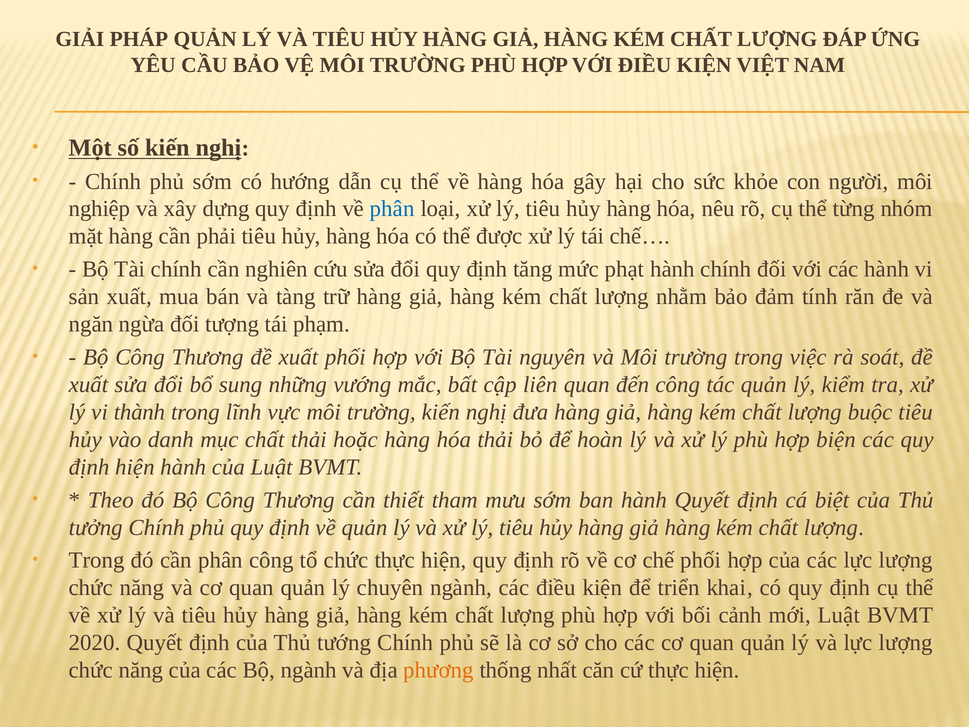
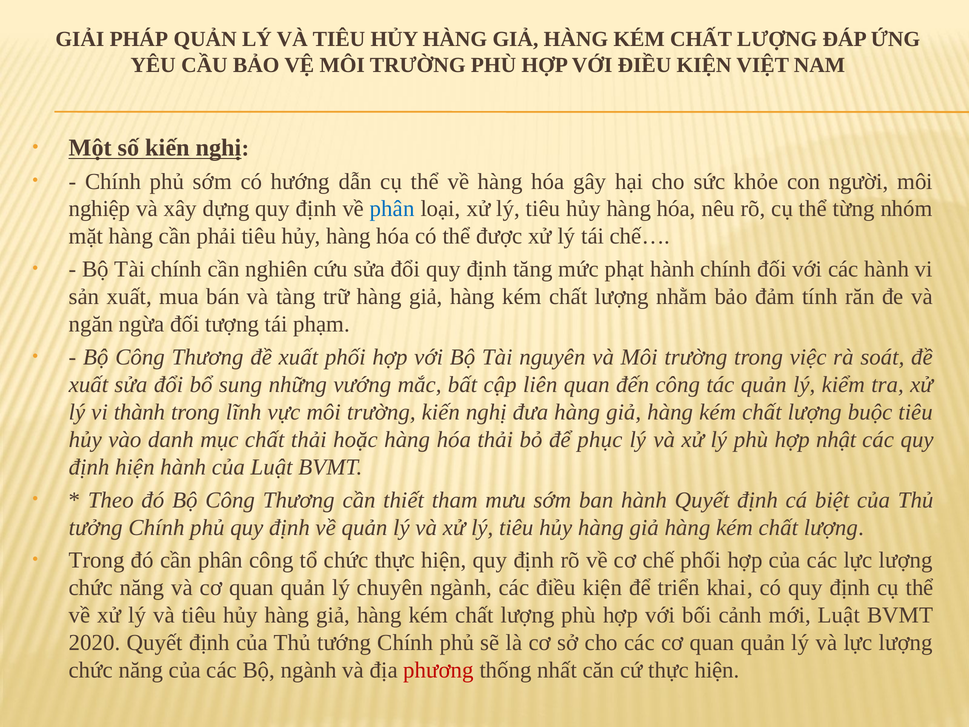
hoàn: hoàn -> phục (600, 439)
biện: biện -> nhật (836, 439)
phương colour: orange -> red (439, 670)
